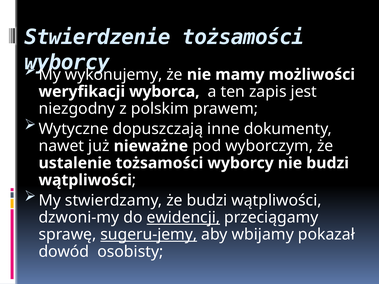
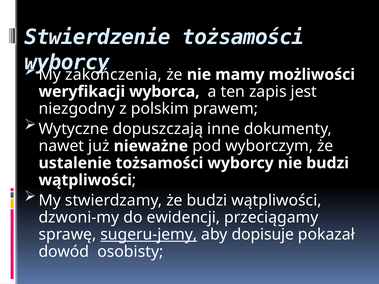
wykonujemy: wykonujemy -> zakończenia (114, 75)
ewidencji underline: present -> none (183, 218)
wbijamy: wbijamy -> dopisuje (263, 235)
